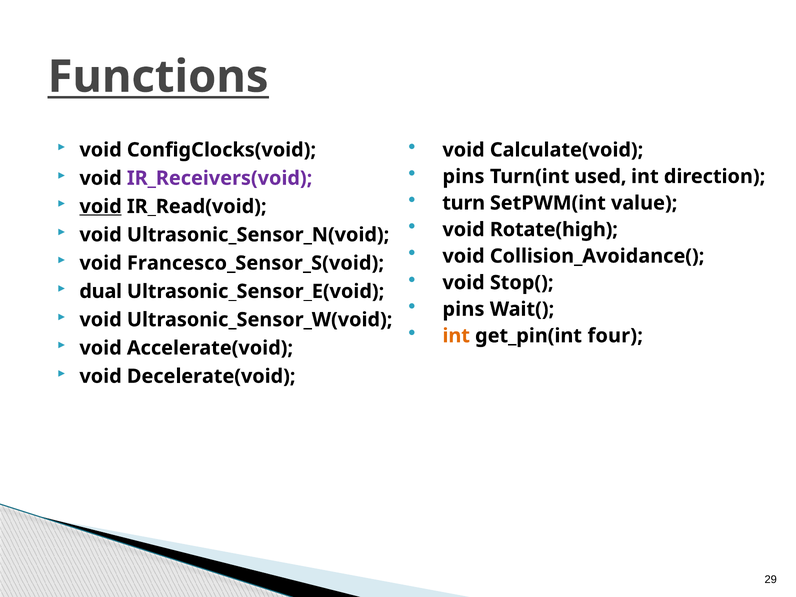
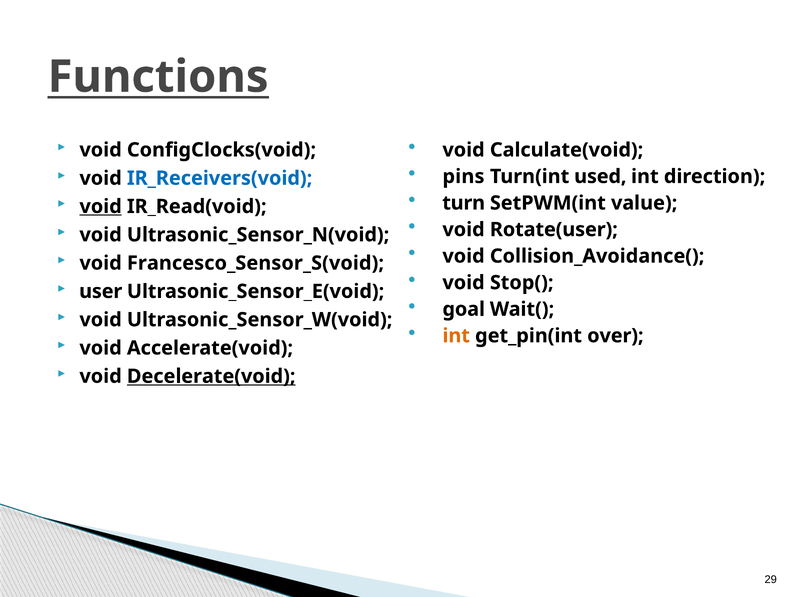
IR_Receivers(void colour: purple -> blue (220, 178)
Rotate(high: Rotate(high -> Rotate(user (554, 230)
dual: dual -> user (101, 291)
pins: pins -> goal (464, 309)
four: four -> over (615, 336)
Decelerate(void underline: none -> present (211, 376)
